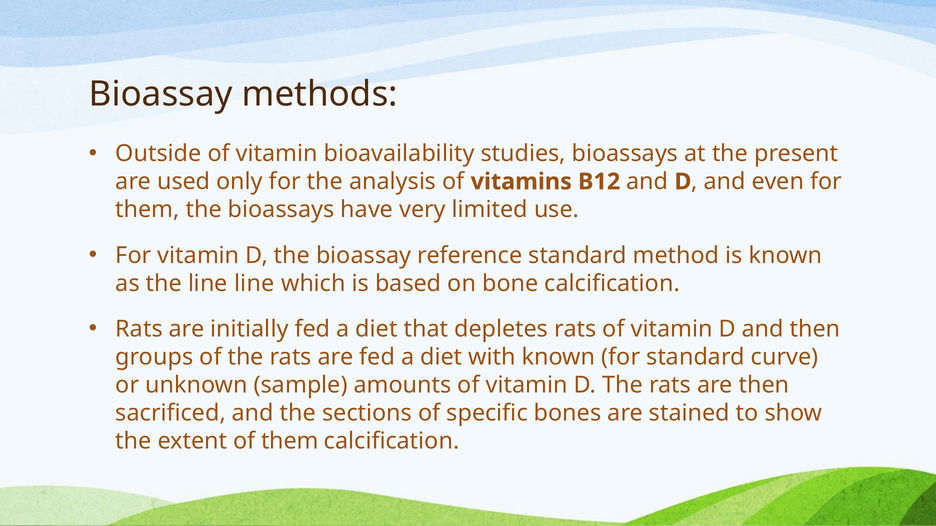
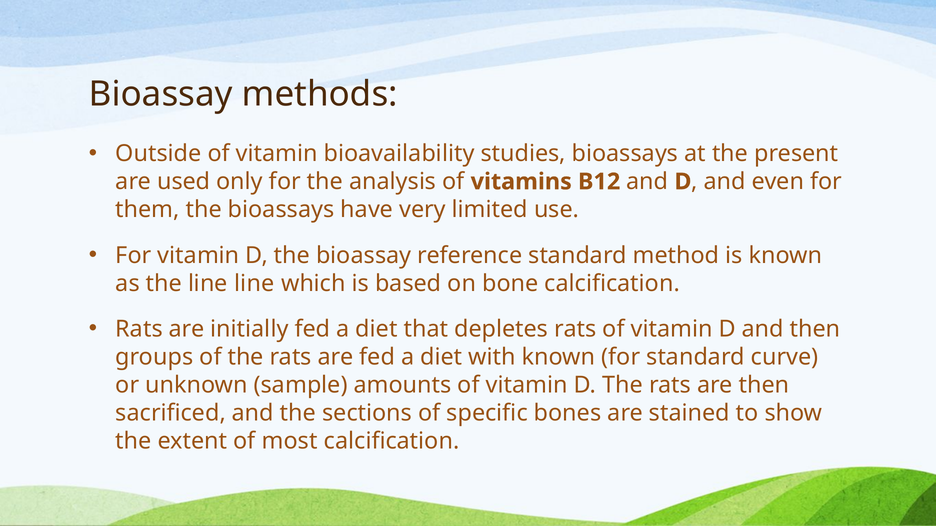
of them: them -> most (290, 442)
